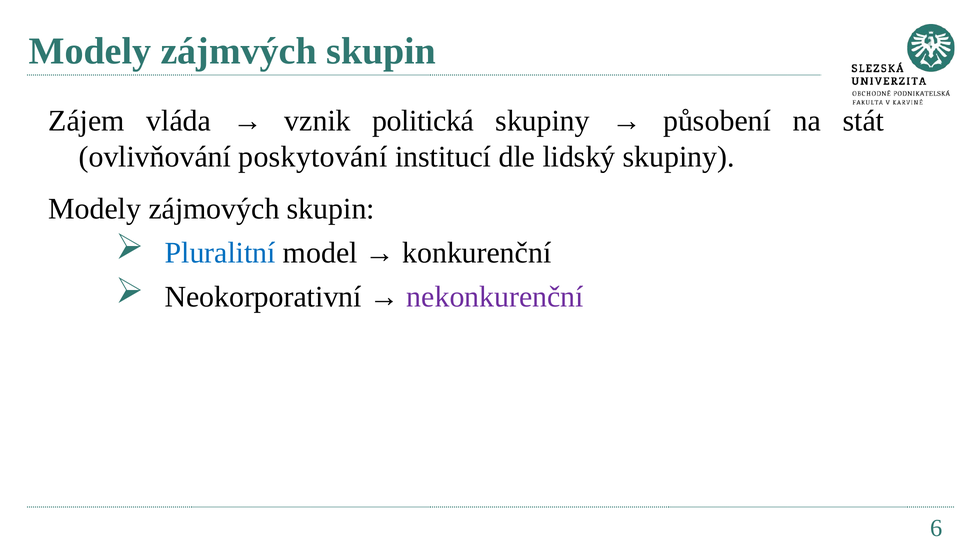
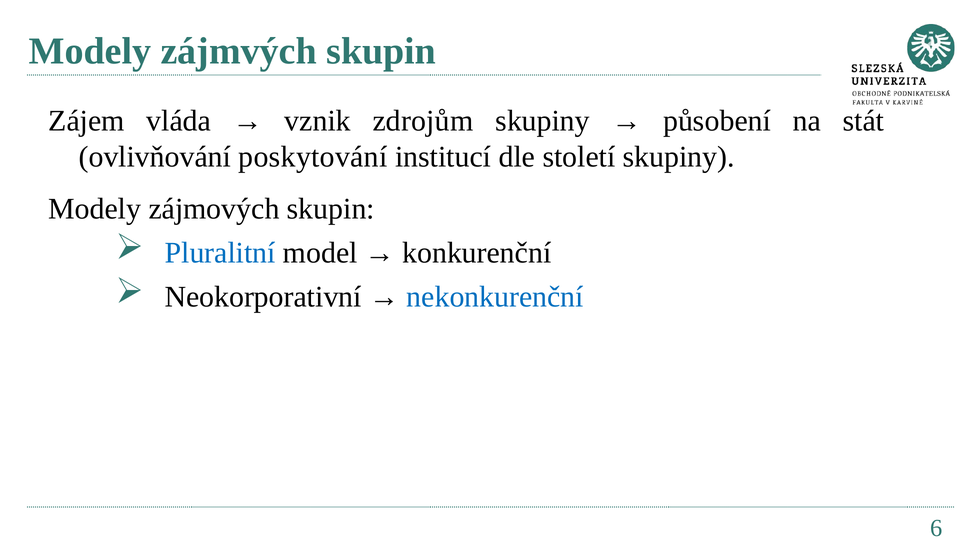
politická: politická -> zdrojům (423, 121)
lidský: lidský -> století (579, 157)
nekonkurenční colour: purple -> blue (495, 297)
